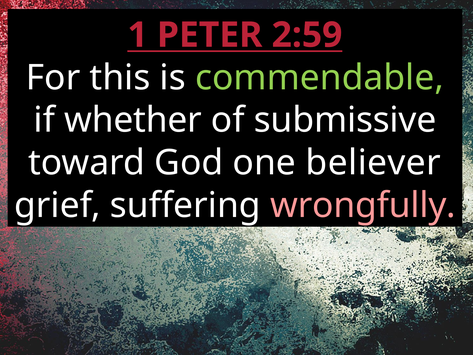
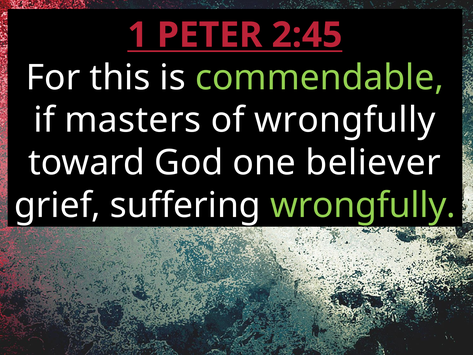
2:59: 2:59 -> 2:45 (307, 35)
whether: whether -> masters (133, 120)
of submissive: submissive -> wrongfully (345, 120)
wrongfully colour: pink -> light green (363, 205)
